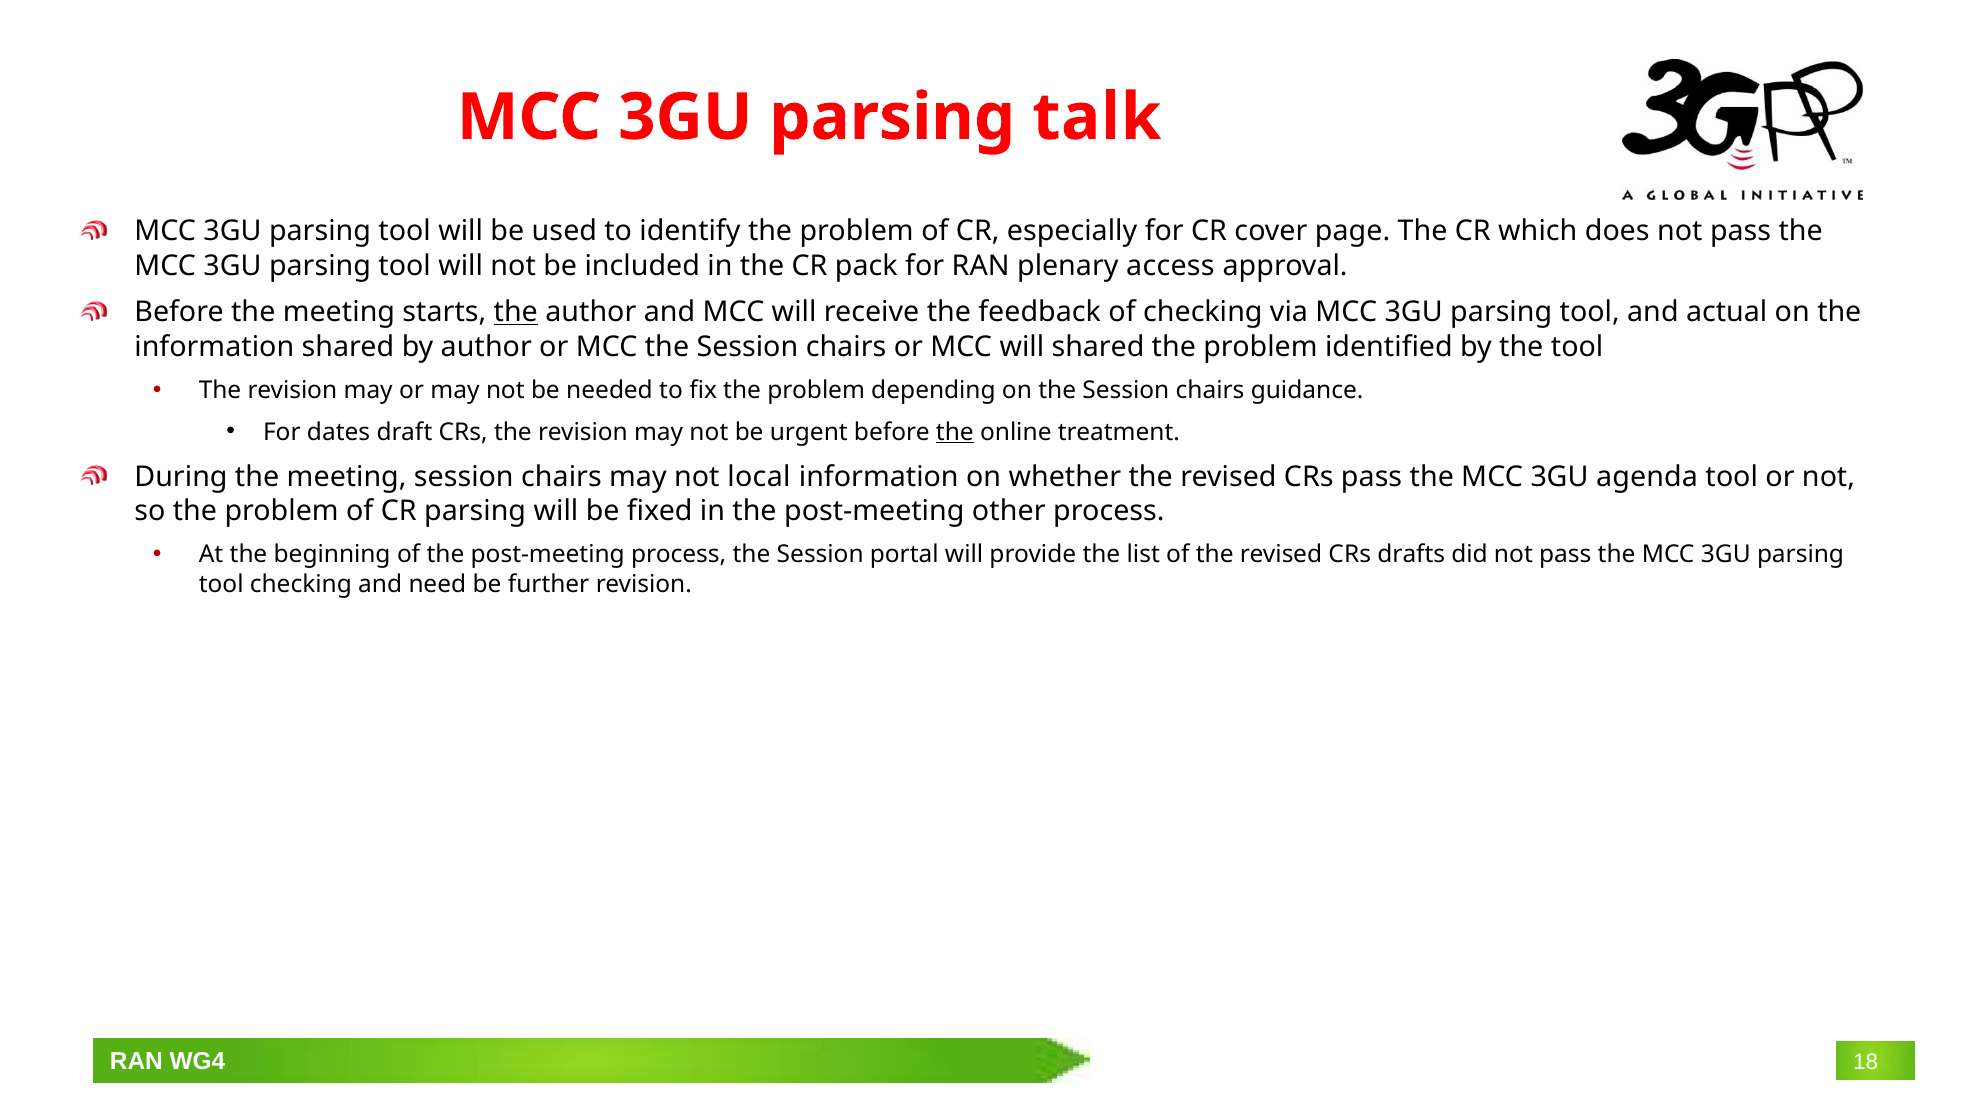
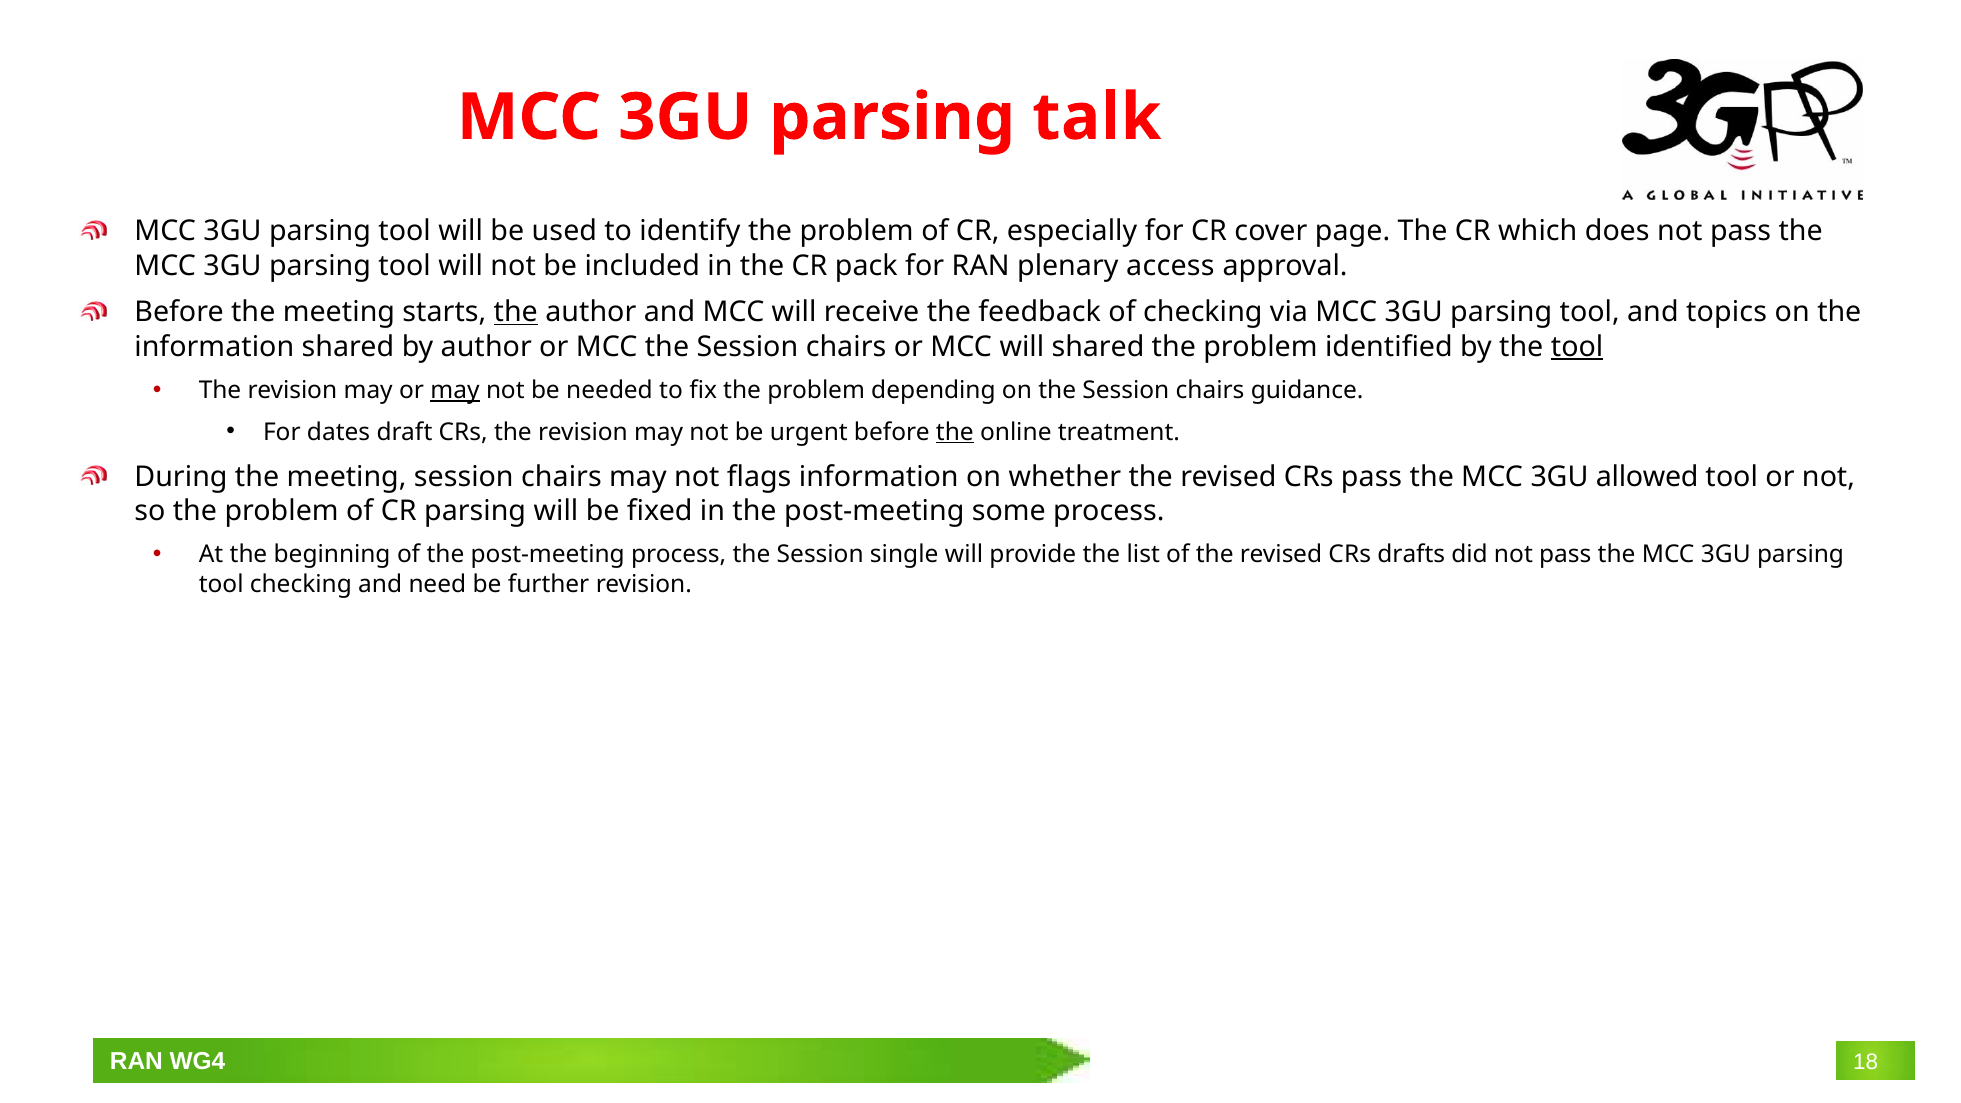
actual: actual -> topics (1727, 312)
tool underline: none -> present (1577, 347)
may underline: none -> present (455, 390)
local: local -> flags (759, 477)
agenda: agenda -> allowed (1647, 477)
other: other -> some (1009, 511)
portal: portal -> single (904, 555)
